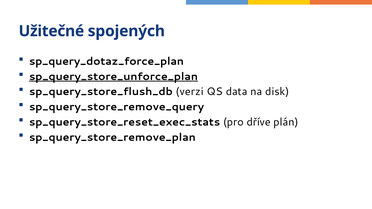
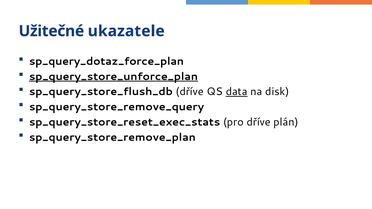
spojených: spojených -> ukazatele (126, 31)
sp_query_store_flush_db verzi: verzi -> dříve (190, 92)
data underline: none -> present (237, 92)
